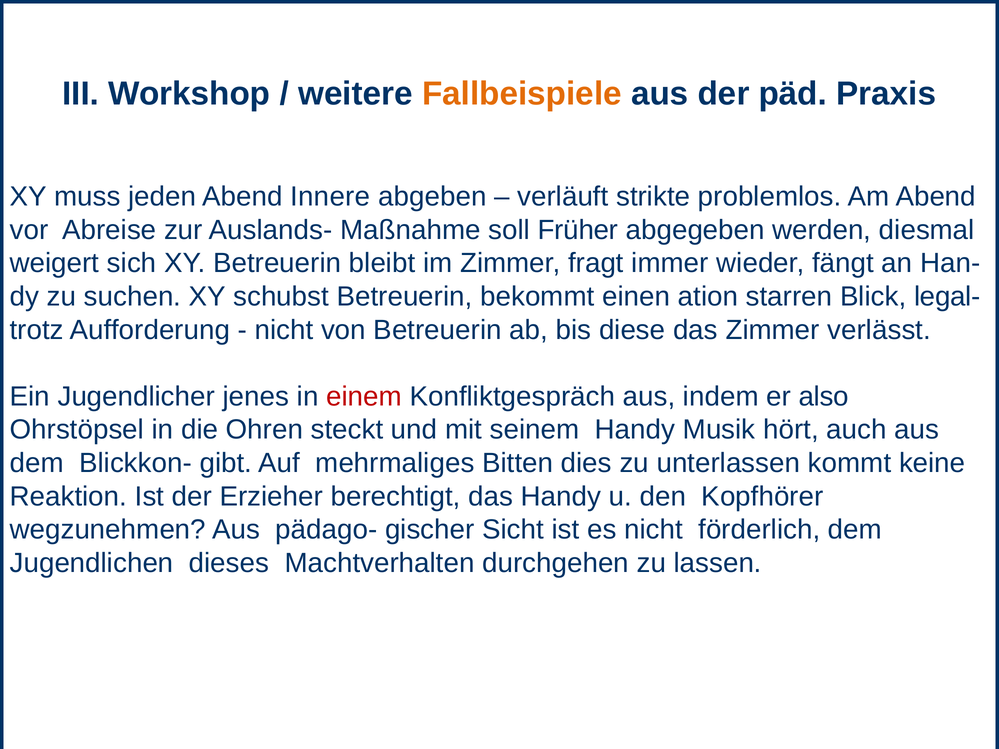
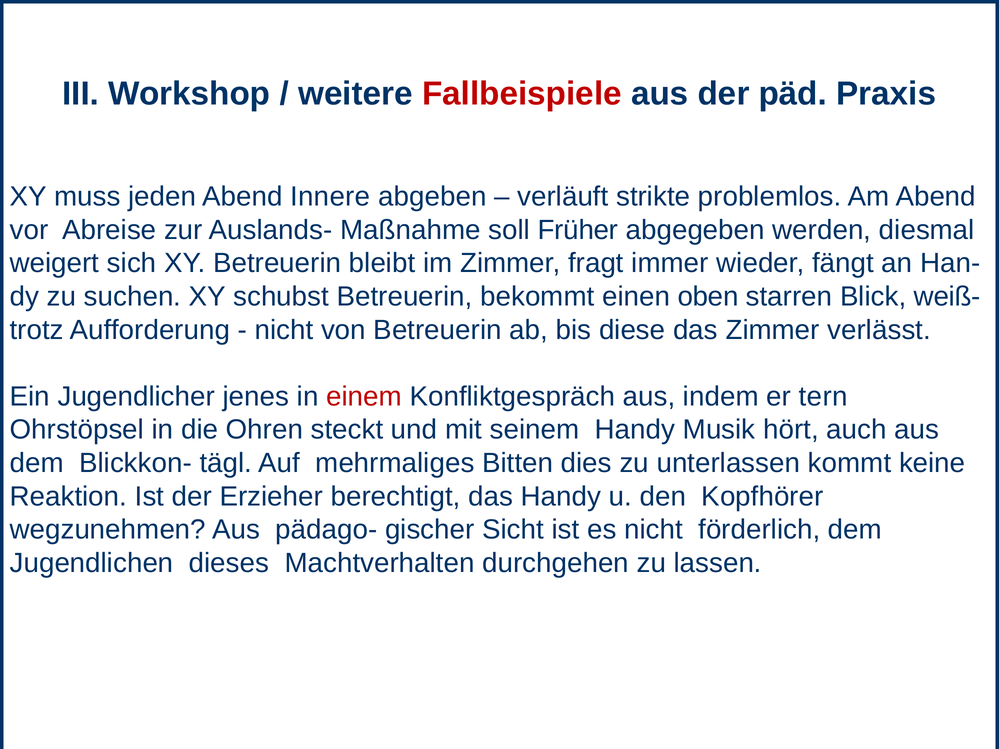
Fallbeispiele colour: orange -> red (522, 94)
ation: ation -> oben (708, 297)
legal-: legal- -> weiß- (947, 297)
also: also -> tern (823, 397)
gibt: gibt -> tägl (226, 463)
